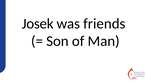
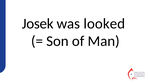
friends: friends -> looked (104, 24)
